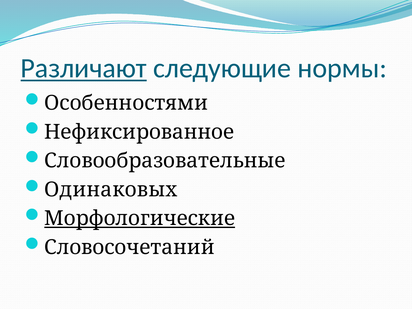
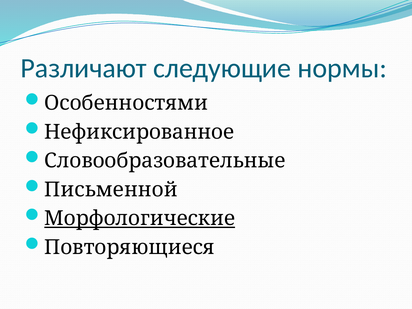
Различают underline: present -> none (84, 68)
Одинаковых: Одинаковых -> Письменной (111, 190)
Словосочетаний: Словосочетаний -> Повторяющиеся (129, 247)
